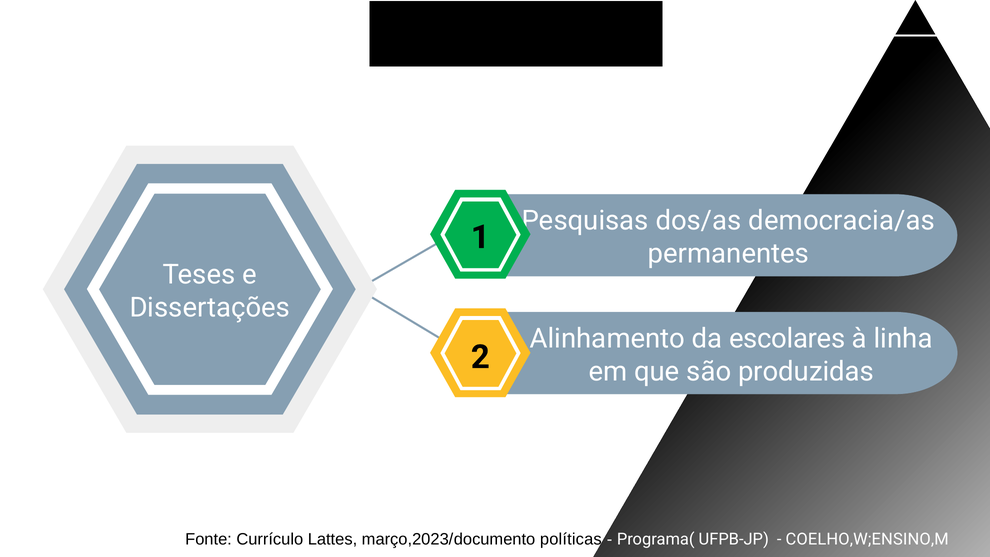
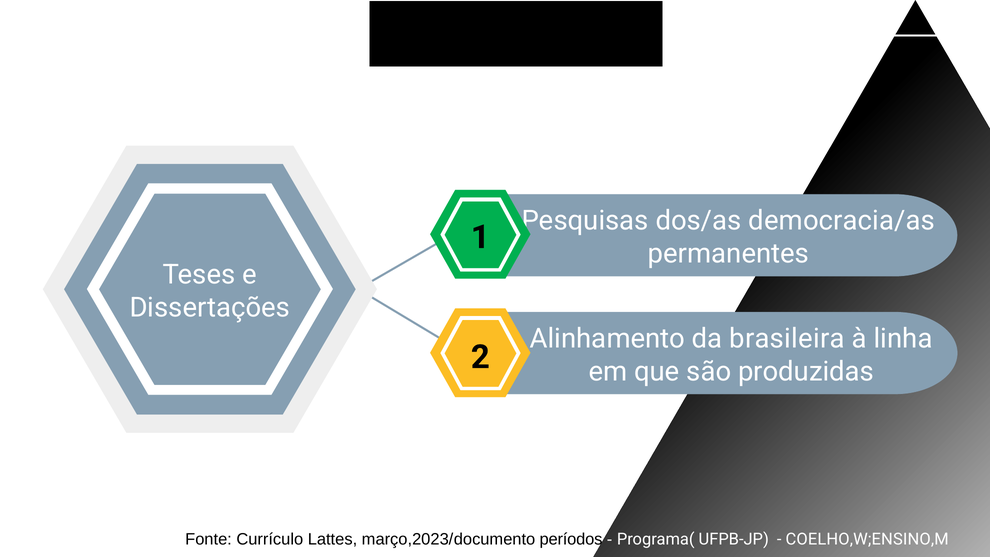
escolares: escolares -> brasileira (787, 338)
políticas: políticas -> períodos (571, 539)
